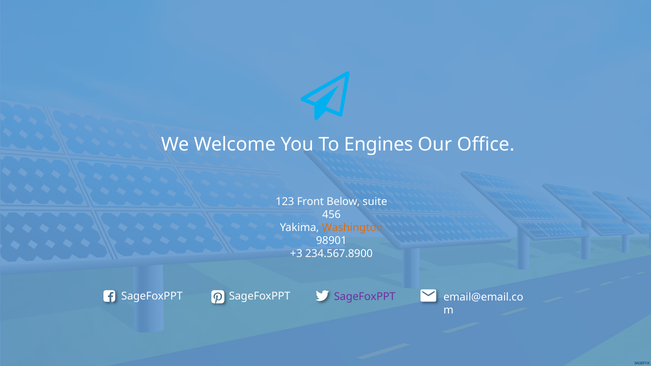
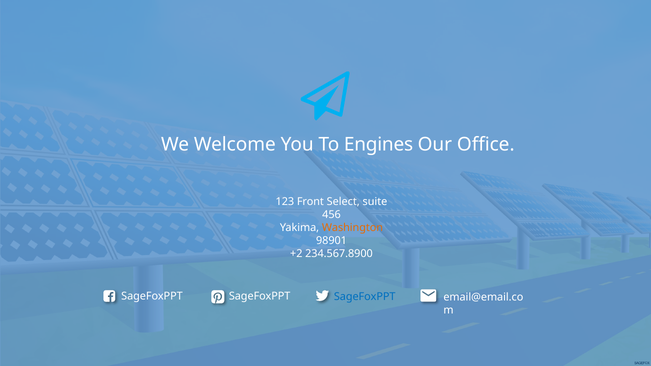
Below: Below -> Select (343, 202)
+3: +3 -> +2 (296, 254)
SageFoxPPT colour: purple -> blue (365, 297)
